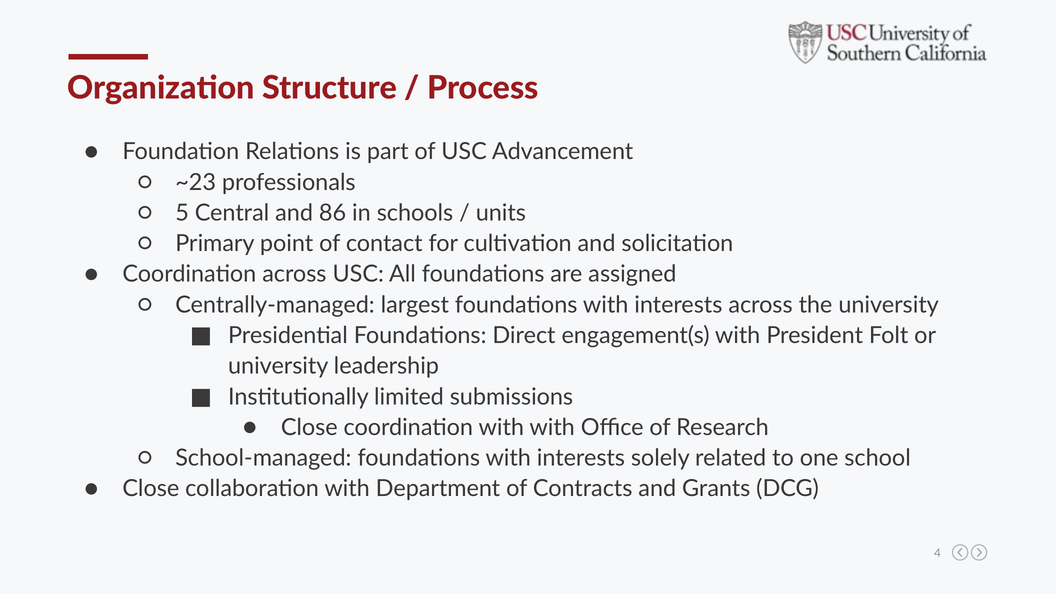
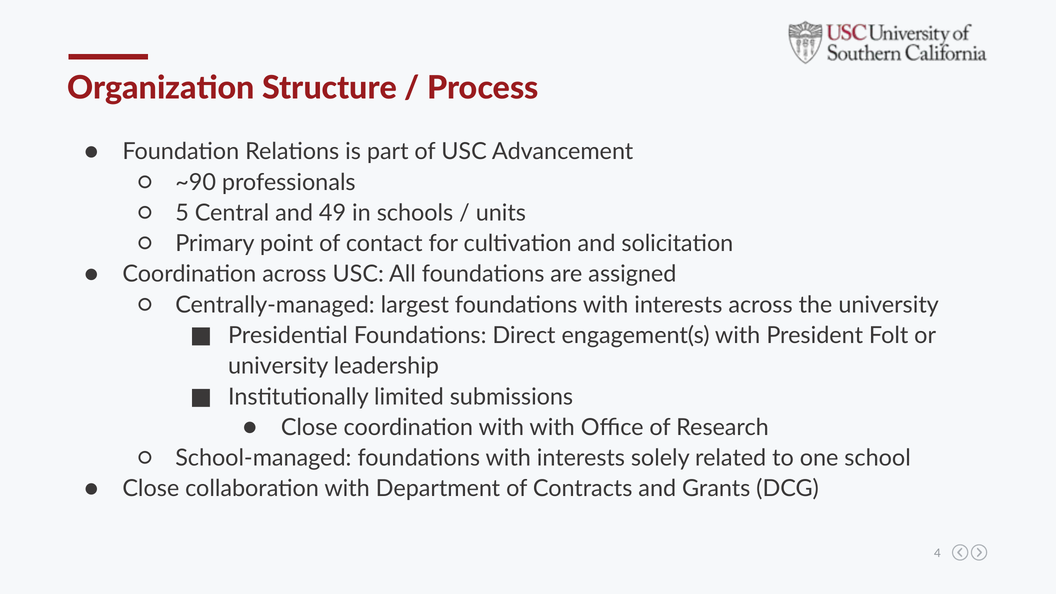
~23: ~23 -> ~90 (196, 182)
86: 86 -> 49 (333, 213)
